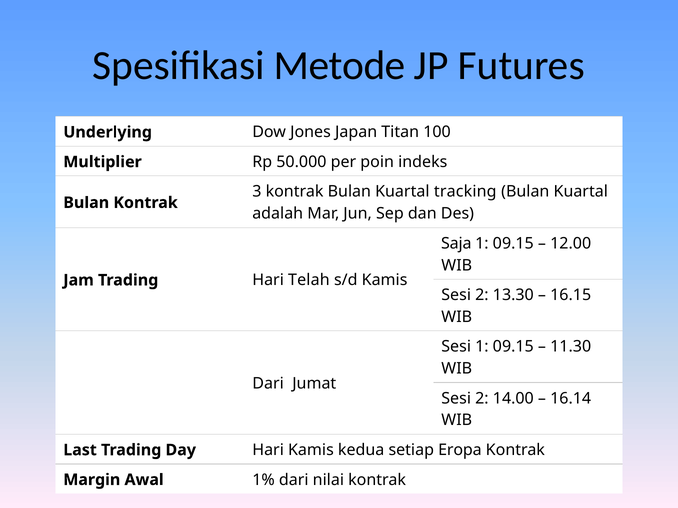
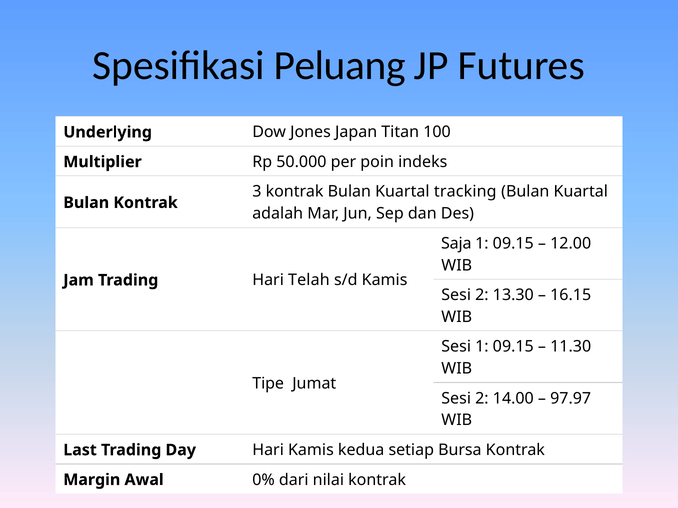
Metode: Metode -> Peluang (340, 66)
Dari: Dari -> Tipe (268, 384)
16.14: 16.14 -> 97.97 (571, 399)
Eropa: Eropa -> Bursa (460, 450)
1%: 1% -> 0% (264, 480)
